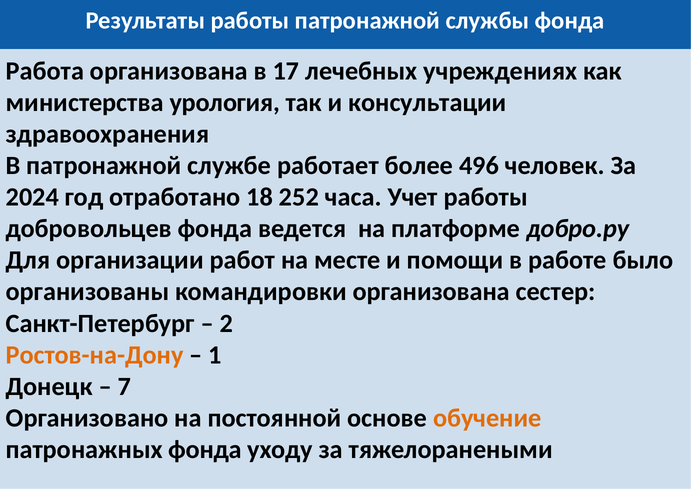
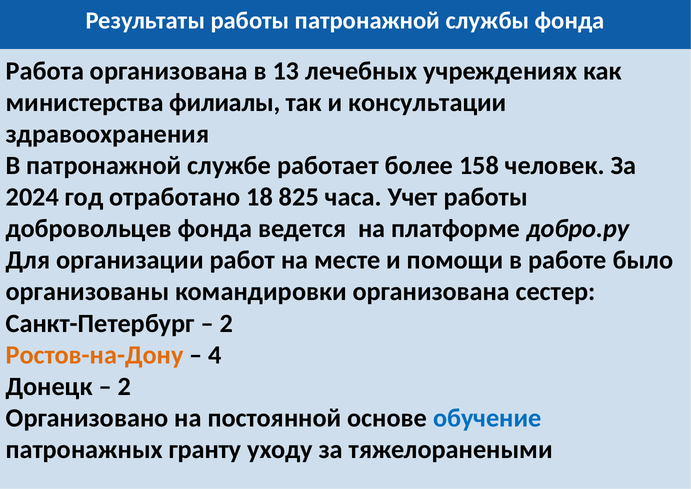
17: 17 -> 13 (286, 71)
урология: урология -> филиалы (225, 103)
496: 496 -> 158 (479, 166)
252: 252 -> 825 (299, 197)
1: 1 -> 4 (215, 355)
7: 7 -> 2 (124, 386)
обучение colour: orange -> blue (487, 418)
патронажных фонда: фонда -> гранту (205, 449)
